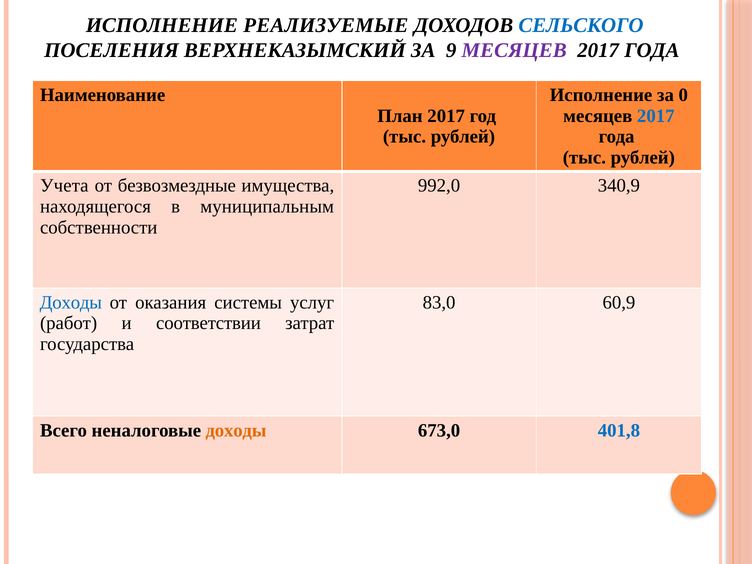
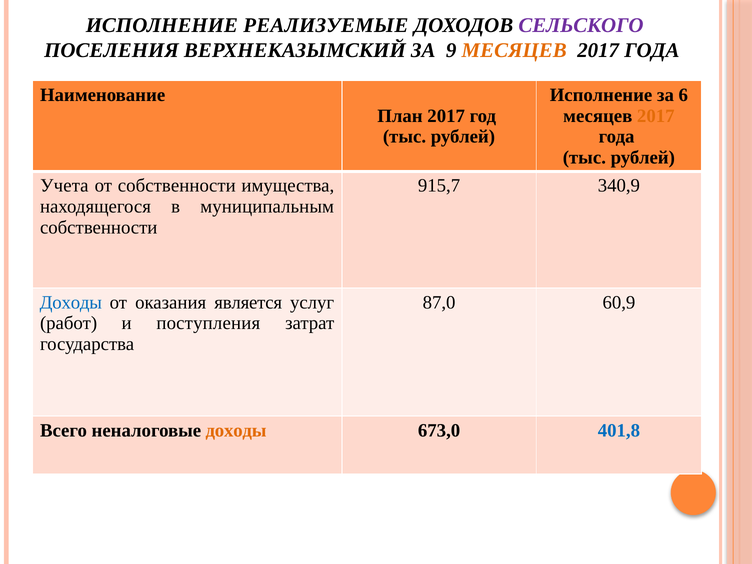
СЕЛЬСКОГО colour: blue -> purple (581, 25)
МЕСЯЦЕВ colour: purple -> orange (514, 50)
0: 0 -> 6 (683, 95)
2017 colour: blue -> orange (656, 116)
от безвозмездные: безвозмездные -> собственности (177, 186)
992,0: 992,0 -> 915,7 (439, 186)
системы: системы -> является (248, 302)
83,0: 83,0 -> 87,0 (439, 302)
соответствии: соответствии -> поступления (208, 323)
